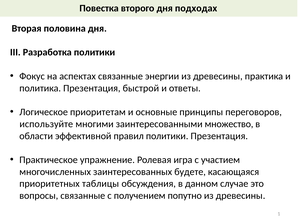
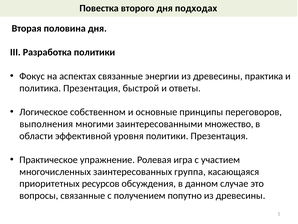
приоритетам: приоритетам -> собственном (98, 112)
используйте: используйте -> выполнения (46, 124)
правил: правил -> уровня (129, 136)
будете: будете -> группа (190, 171)
таблицы: таблицы -> ресурсов (101, 183)
